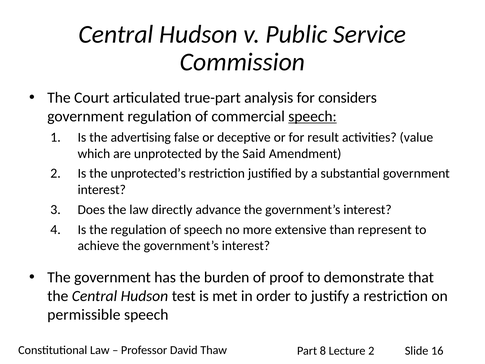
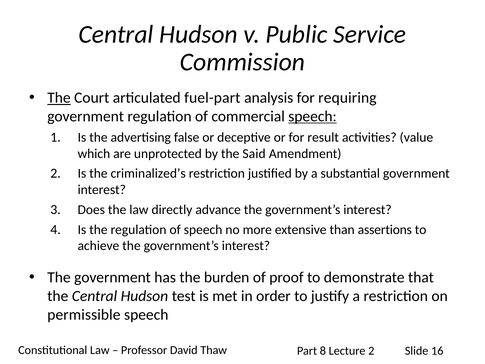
The underline: none -> present (59, 98)
true-part: true-part -> fuel-part (212, 98)
considers: considers -> requiring (347, 98)
unprotected’s: unprotected’s -> criminalized’s (148, 173)
represent: represent -> assertions (385, 229)
